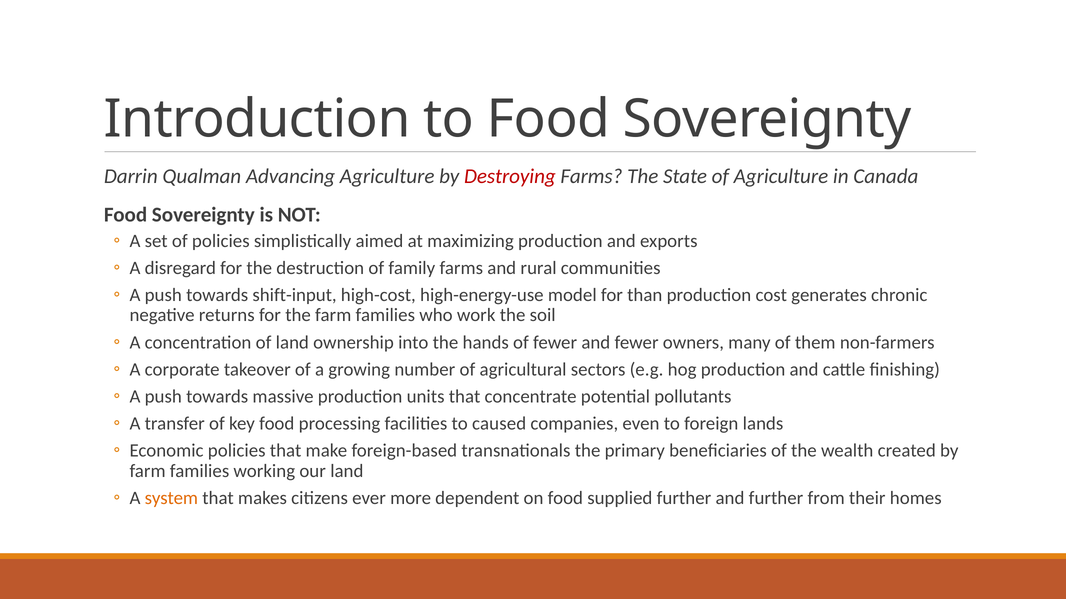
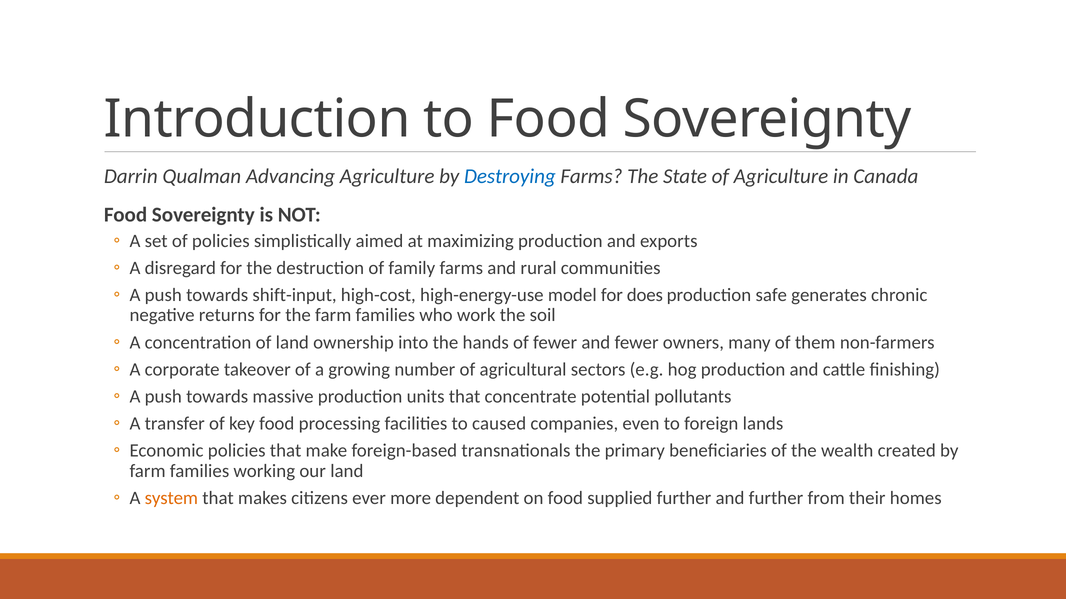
Destroying colour: red -> blue (510, 177)
than: than -> does (645, 295)
cost: cost -> safe (771, 295)
